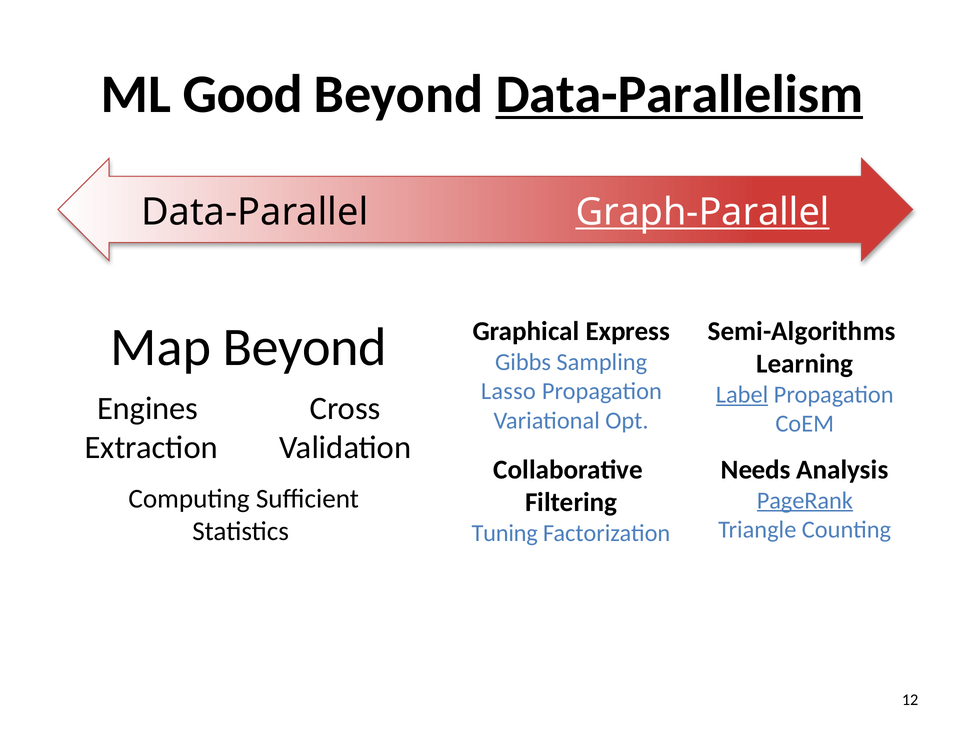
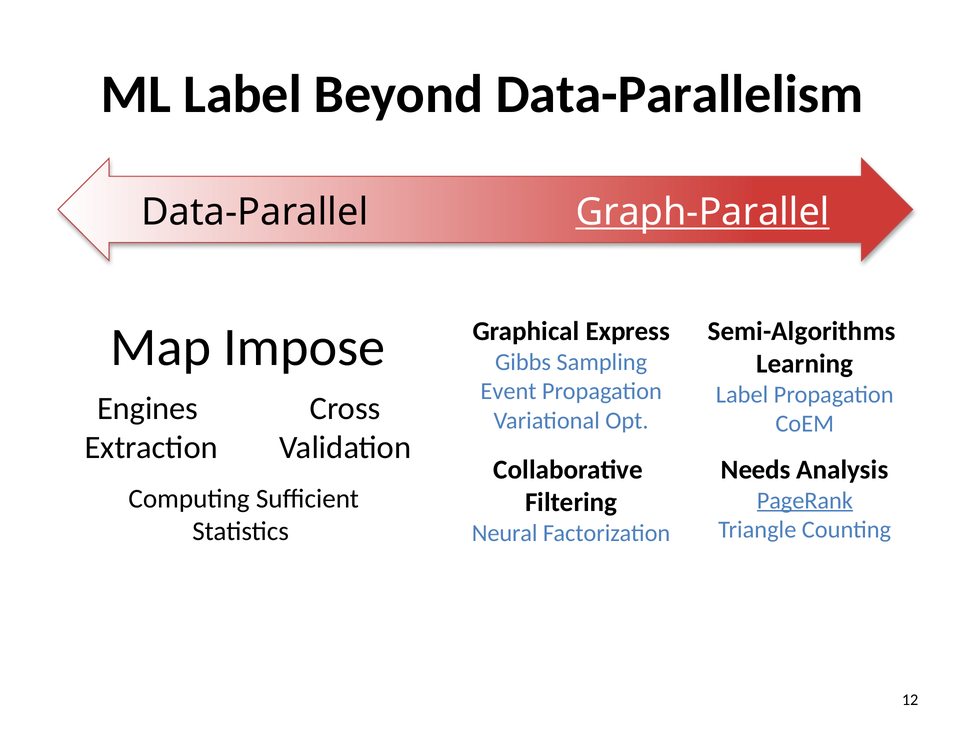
ML Good: Good -> Label (243, 94)
Data-Parallelism underline: present -> none (679, 94)
Map Beyond: Beyond -> Impose (304, 347)
Lasso: Lasso -> Event (508, 391)
Label underline: present -> none (742, 394)
Tuning: Tuning -> Neural (505, 533)
